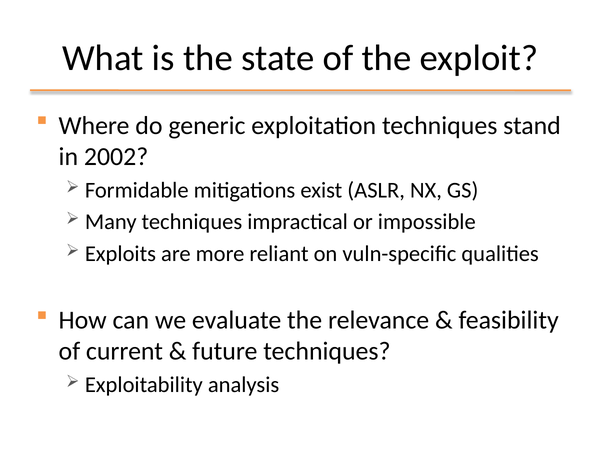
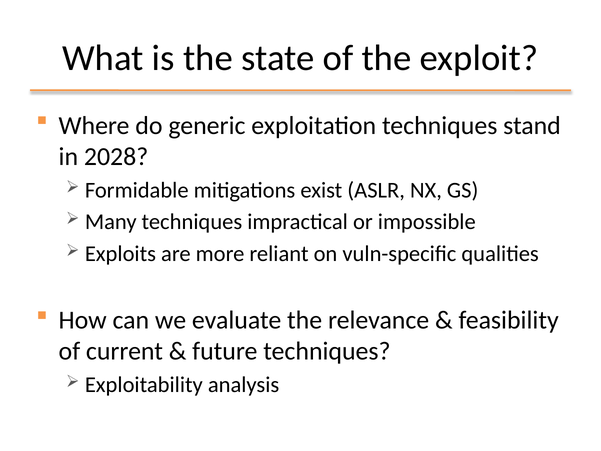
2002: 2002 -> 2028 (116, 157)
